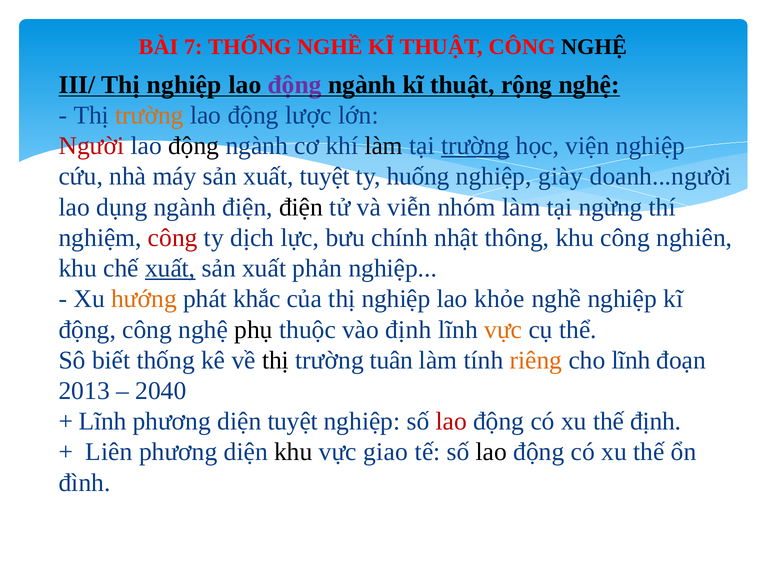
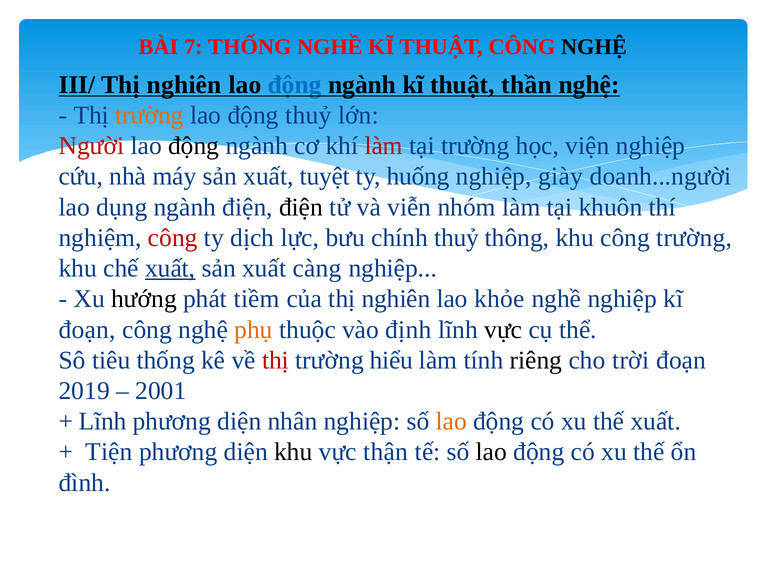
III/ Thị nghiệp: nghiệp -> nghiên (184, 85)
động colour: purple -> blue (295, 85)
rộng: rộng -> thần (527, 85)
động lược: lược -> thuỷ (308, 115)
làm colour: black -> red (384, 146)
trường underline: present -> none (475, 146)
ngừng: ngừng -> khuôn (611, 207)
chính nhật: nhật -> thuỷ (457, 238)
công nghiên: nghiên -> trường (694, 238)
phản: phản -> càng (317, 269)
hướng colour: orange -> black (144, 299)
khắc: khắc -> tiềm (257, 299)
của thị nghiệp: nghiệp -> nghiên (396, 299)
động: động -> đoạn (87, 330)
phụ colour: black -> orange (254, 330)
vực colour: orange -> black (503, 330)
biết: biết -> tiêu (111, 361)
thị colour: black -> red (276, 361)
tuân: tuân -> hiểu (392, 361)
riêng colour: orange -> black (536, 361)
cho lĩnh: lĩnh -> trời (631, 361)
2013: 2013 -> 2019 (84, 391)
2040: 2040 -> 2001 (161, 391)
diện tuyệt: tuyệt -> nhân (293, 422)
lao colour: red -> orange (451, 422)
thế định: định -> xuất (656, 422)
Liên: Liên -> Tiện (109, 452)
giao: giao -> thận (386, 452)
